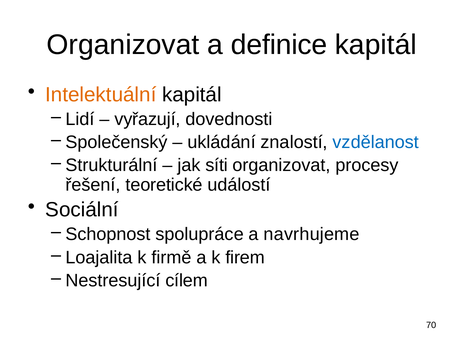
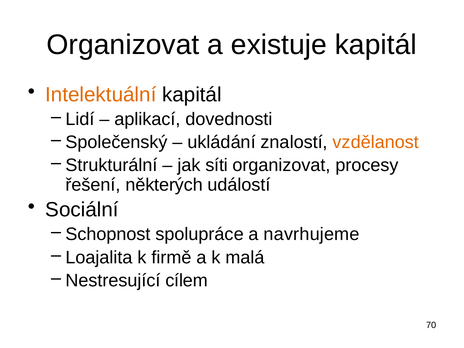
definice: definice -> existuje (279, 45)
vyřazují: vyřazují -> aplikací (148, 119)
vzdělanost colour: blue -> orange (376, 142)
teoretické: teoretické -> některých (164, 185)
firem: firem -> malá (245, 257)
